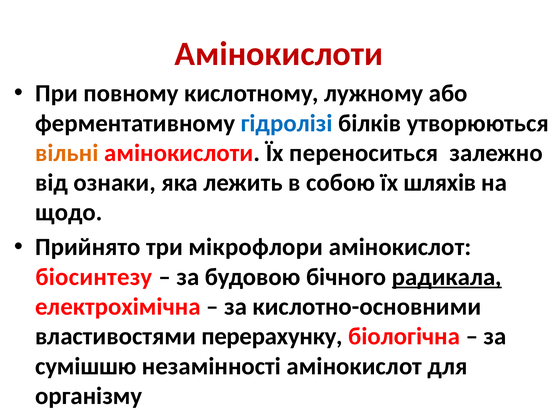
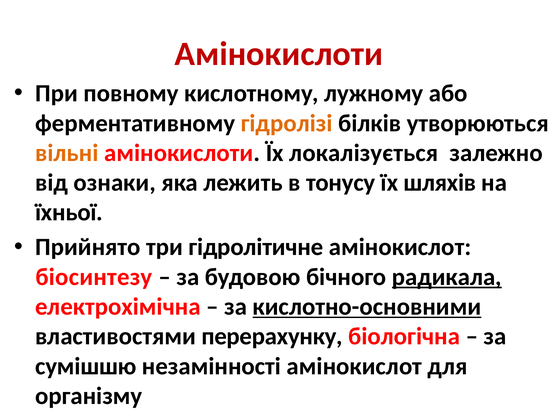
гідролізі colour: blue -> orange (287, 123)
переноситься: переноситься -> локалізується (364, 153)
собою: собою -> тонусу (341, 183)
щодо: щодо -> їхньої (69, 213)
мікрофлори: мікрофлори -> гідролітичне (256, 247)
кислотно-основними underline: none -> present (367, 307)
